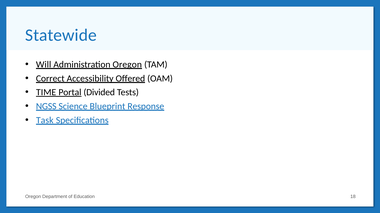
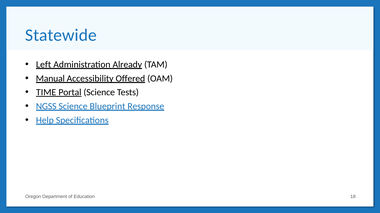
Will: Will -> Left (44, 65)
Administration Oregon: Oregon -> Already (127, 65)
Correct: Correct -> Manual (50, 79)
Portal Divided: Divided -> Science (99, 93)
Task: Task -> Help (45, 121)
